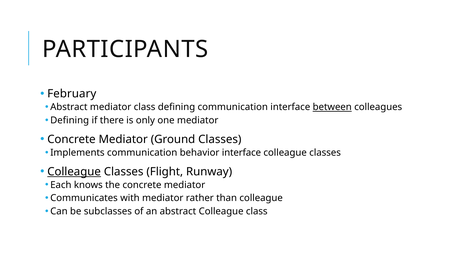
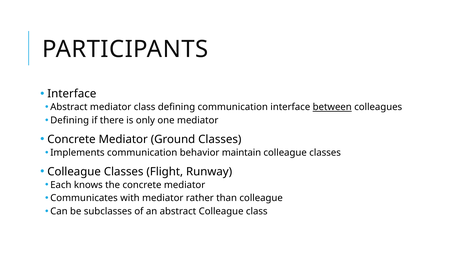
February: February -> Interface (72, 94)
behavior interface: interface -> maintain (241, 153)
Colleague underline: present -> none (74, 172)
